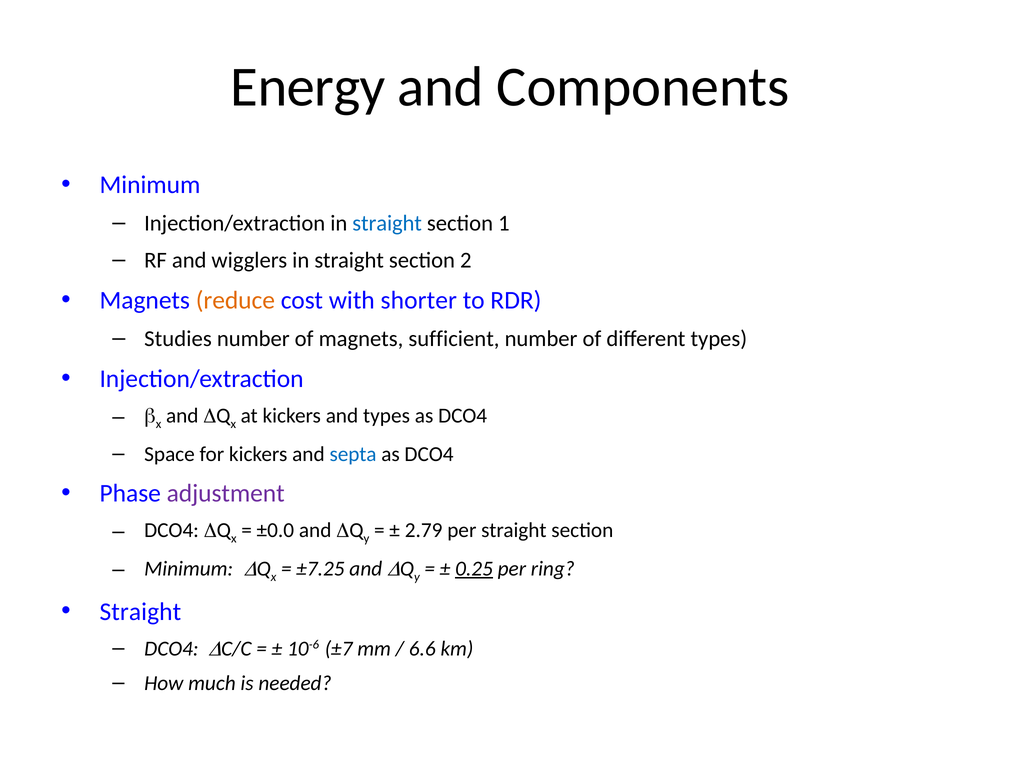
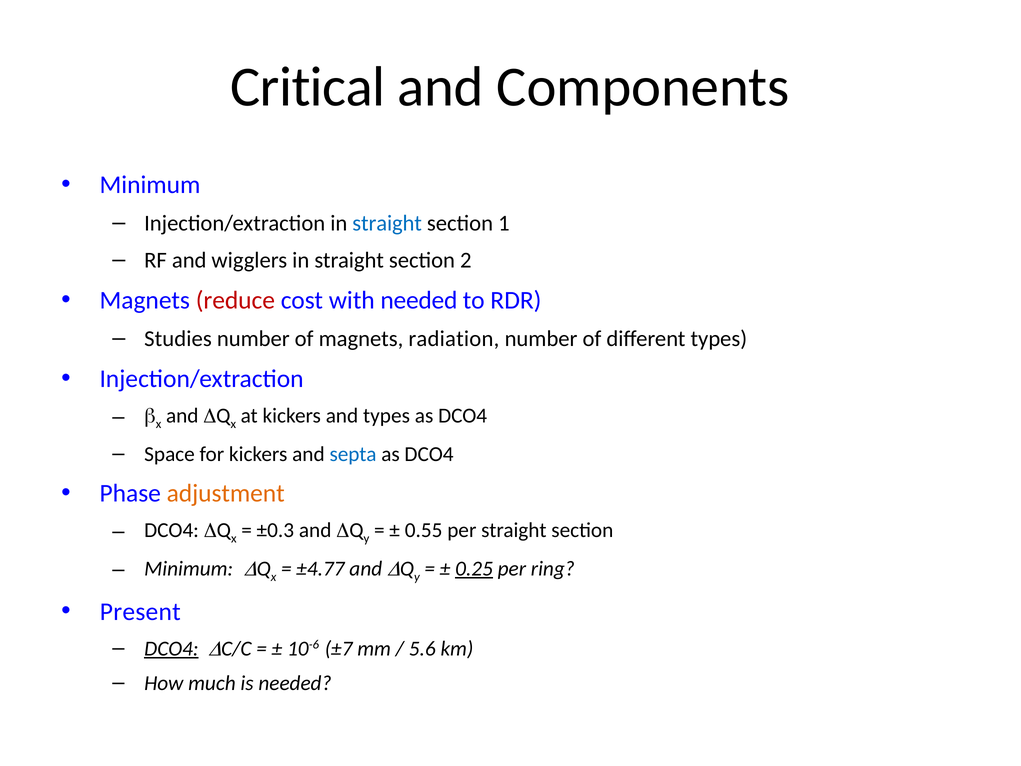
Energy: Energy -> Critical (308, 87)
reduce colour: orange -> red (235, 300)
with shorter: shorter -> needed (419, 300)
sufficient: sufficient -> radiation (454, 339)
adjustment colour: purple -> orange (226, 493)
±0.0: ±0.0 -> ±0.3 (275, 530)
2.79: 2.79 -> 0.55 (424, 530)
±7.25: ±7.25 -> ±4.77 (320, 568)
Straight: Straight -> Present (140, 611)
DCO4 underline: none -> present (171, 648)
6.6: 6.6 -> 5.6 (422, 648)
